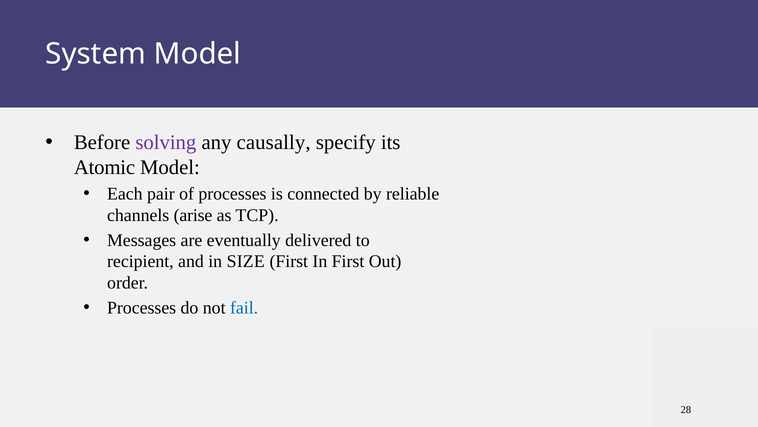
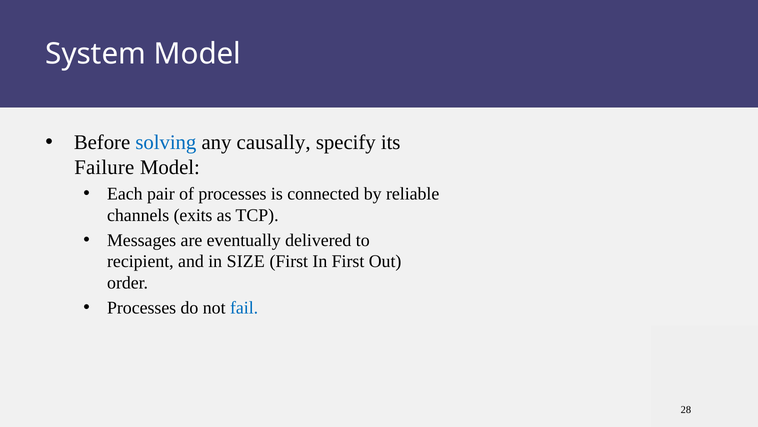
solving colour: purple -> blue (166, 143)
Atomic: Atomic -> Failure (104, 167)
arise: arise -> exits (193, 215)
